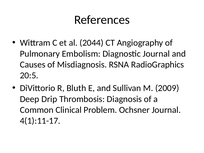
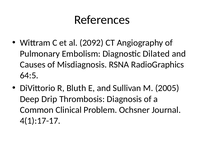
2044: 2044 -> 2092 (92, 43)
Diagnostic Journal: Journal -> Dilated (156, 54)
20:5: 20:5 -> 64:5 (29, 75)
2009: 2009 -> 2005 (167, 88)
4(1):11-17: 4(1):11-17 -> 4(1):17-17 (40, 121)
